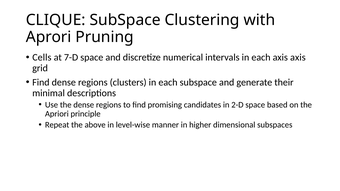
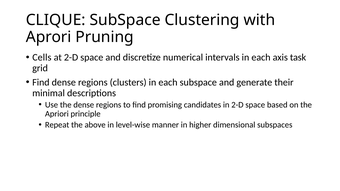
at 7-D: 7-D -> 2-D (71, 57)
axis axis: axis -> task (298, 57)
